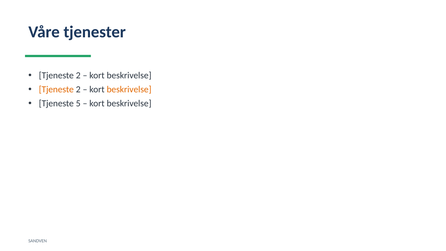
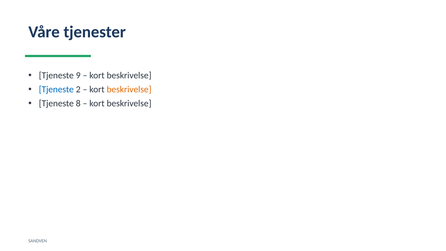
2: 2 -> 9 (78, 76)
Tjeneste colour: orange -> blue (56, 89)
5: 5 -> 8 (78, 103)
